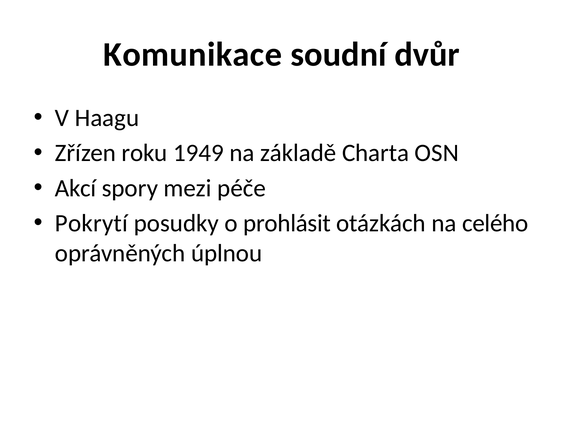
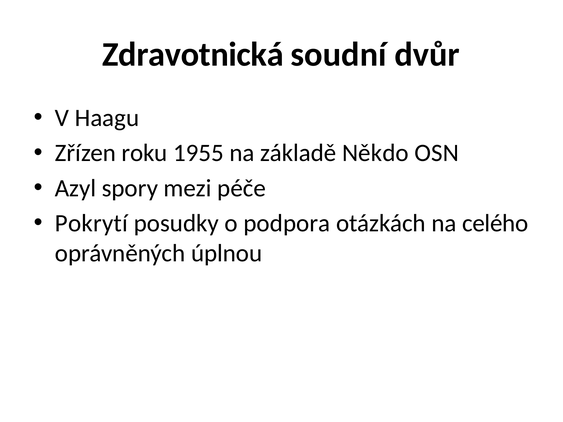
Komunikace: Komunikace -> Zdravotnická (193, 55)
1949: 1949 -> 1955 (198, 153)
Charta: Charta -> Někdo (375, 153)
Akcí: Akcí -> Azyl (75, 188)
prohlásit: prohlásit -> podpora (287, 223)
